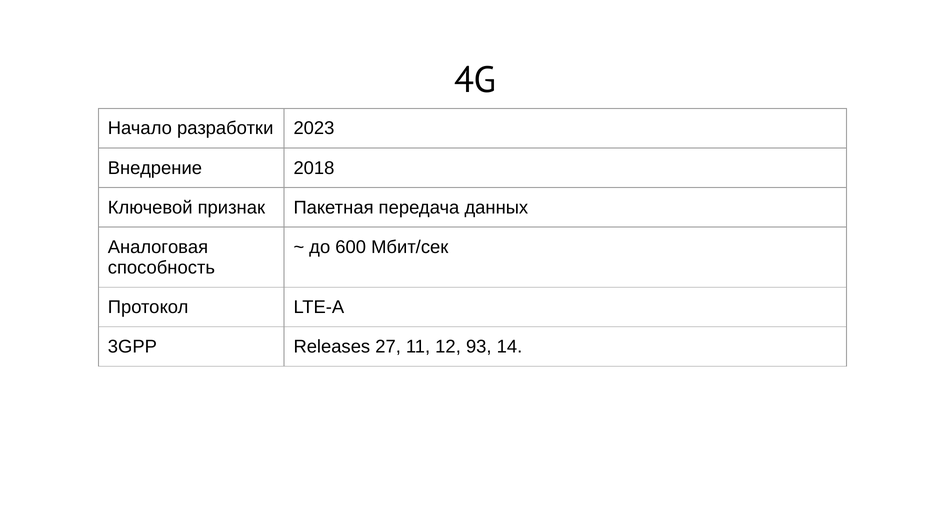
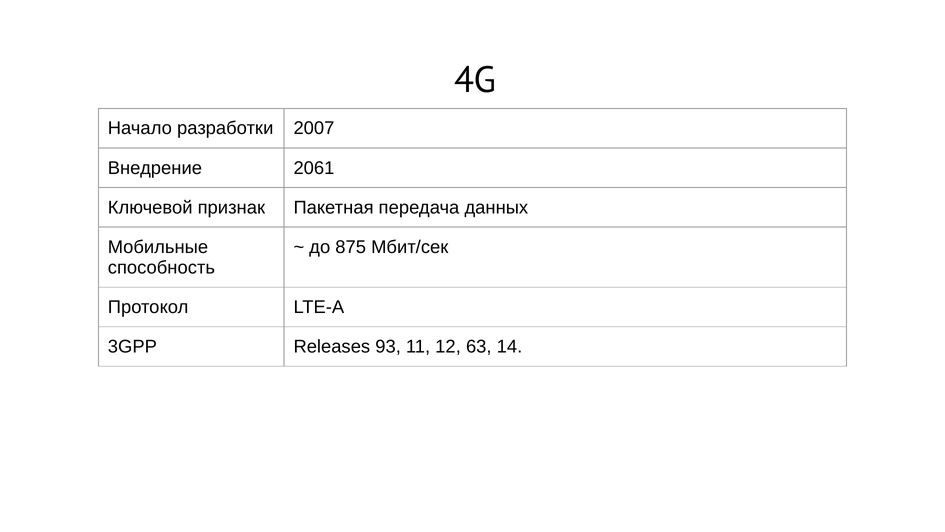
2023: 2023 -> 2007 (314, 128)
2018: 2018 -> 2061 (314, 168)
Аналоговая: Аналоговая -> Мобильные (158, 247)
600: 600 -> 875 (351, 247)
27: 27 -> 93 (388, 347)
93: 93 -> 63 (479, 347)
